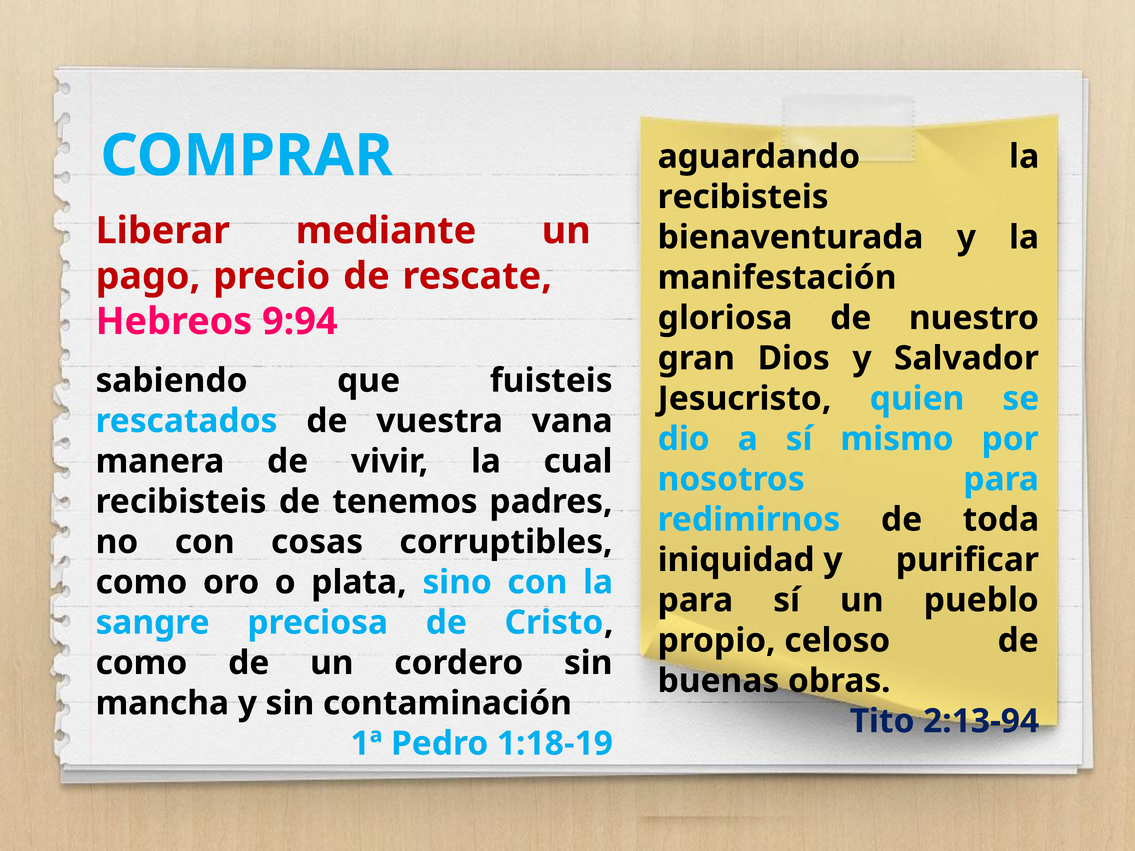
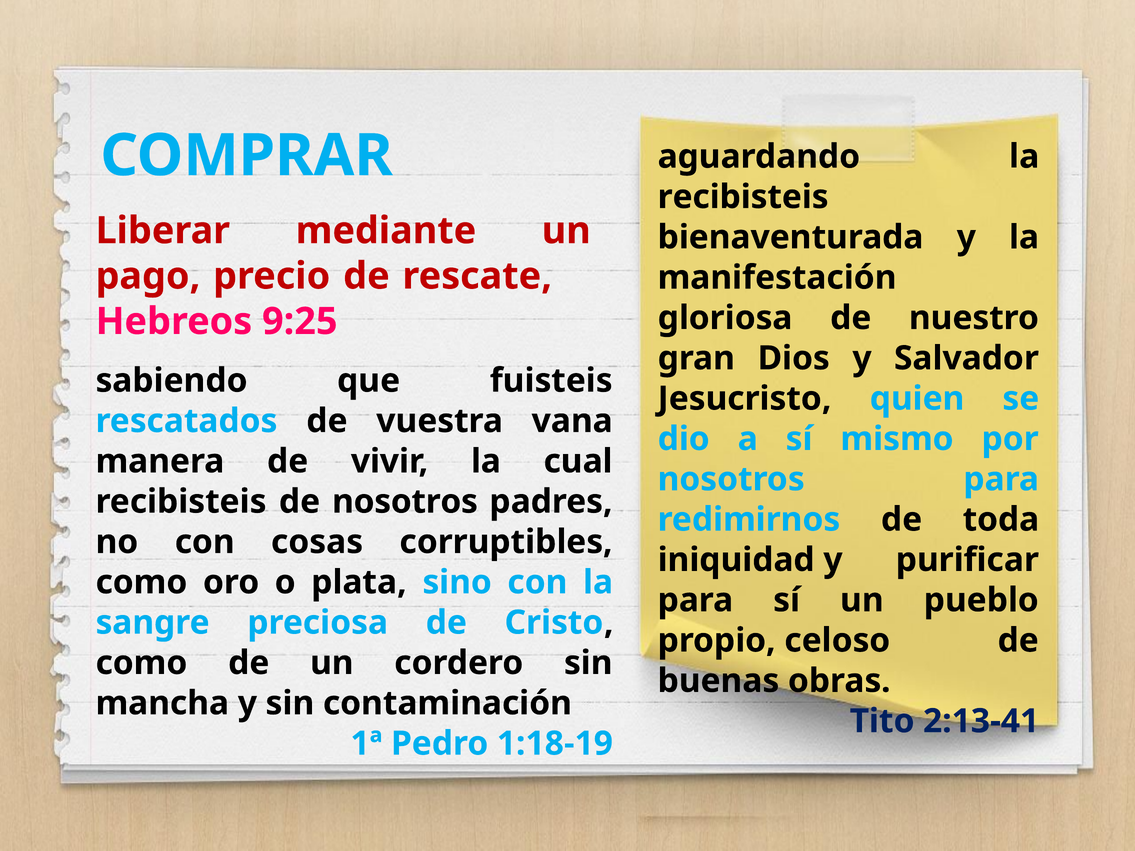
9:94: 9:94 -> 9:25 (300, 322)
de tenemos: tenemos -> nosotros (405, 502)
2:13-94: 2:13-94 -> 2:13-41 (981, 721)
